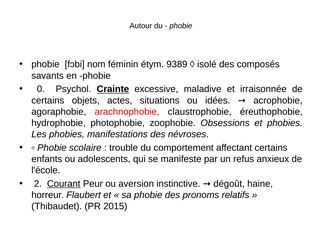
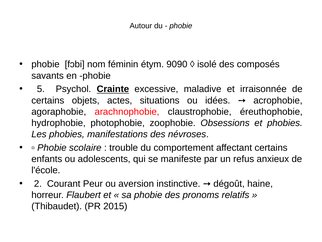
9389: 9389 -> 9090 (177, 64)
0: 0 -> 5 (41, 89)
Courant underline: present -> none (64, 183)
